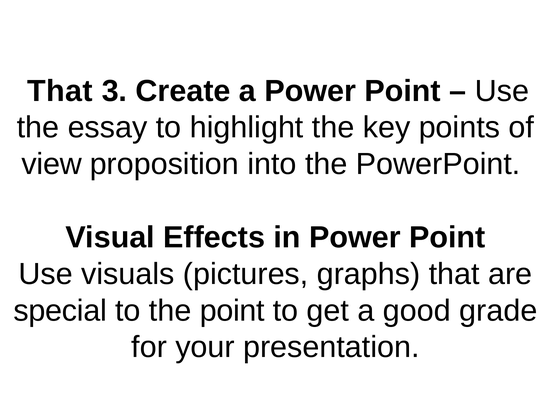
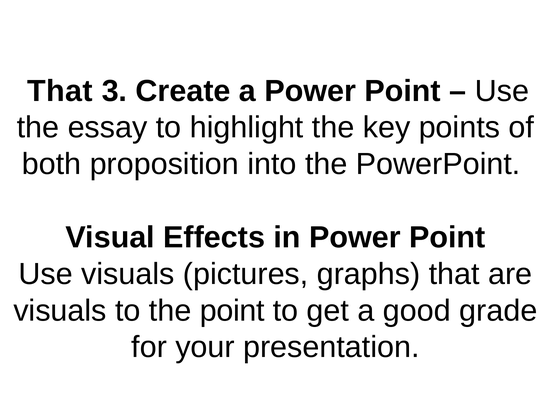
view: view -> both (52, 164)
special: special -> visuals (60, 311)
